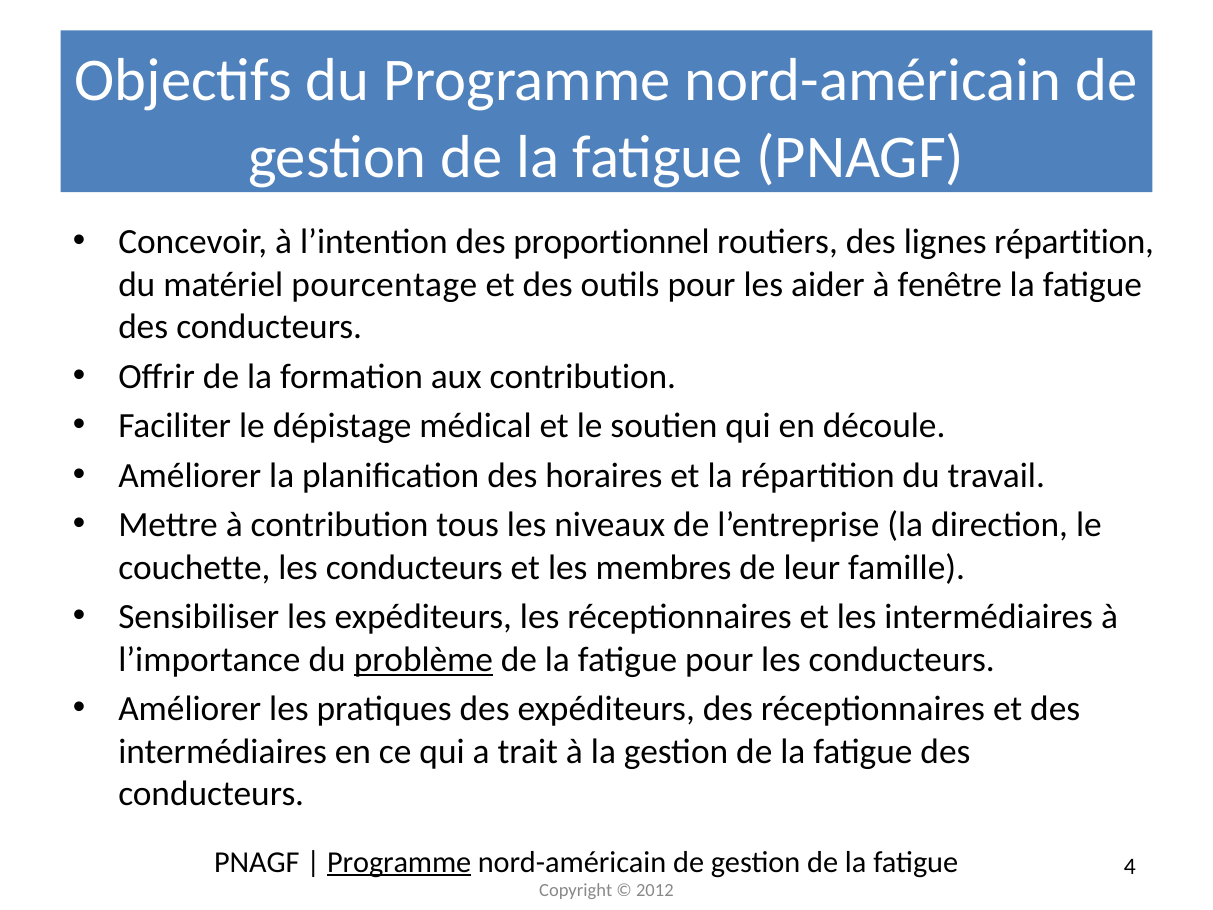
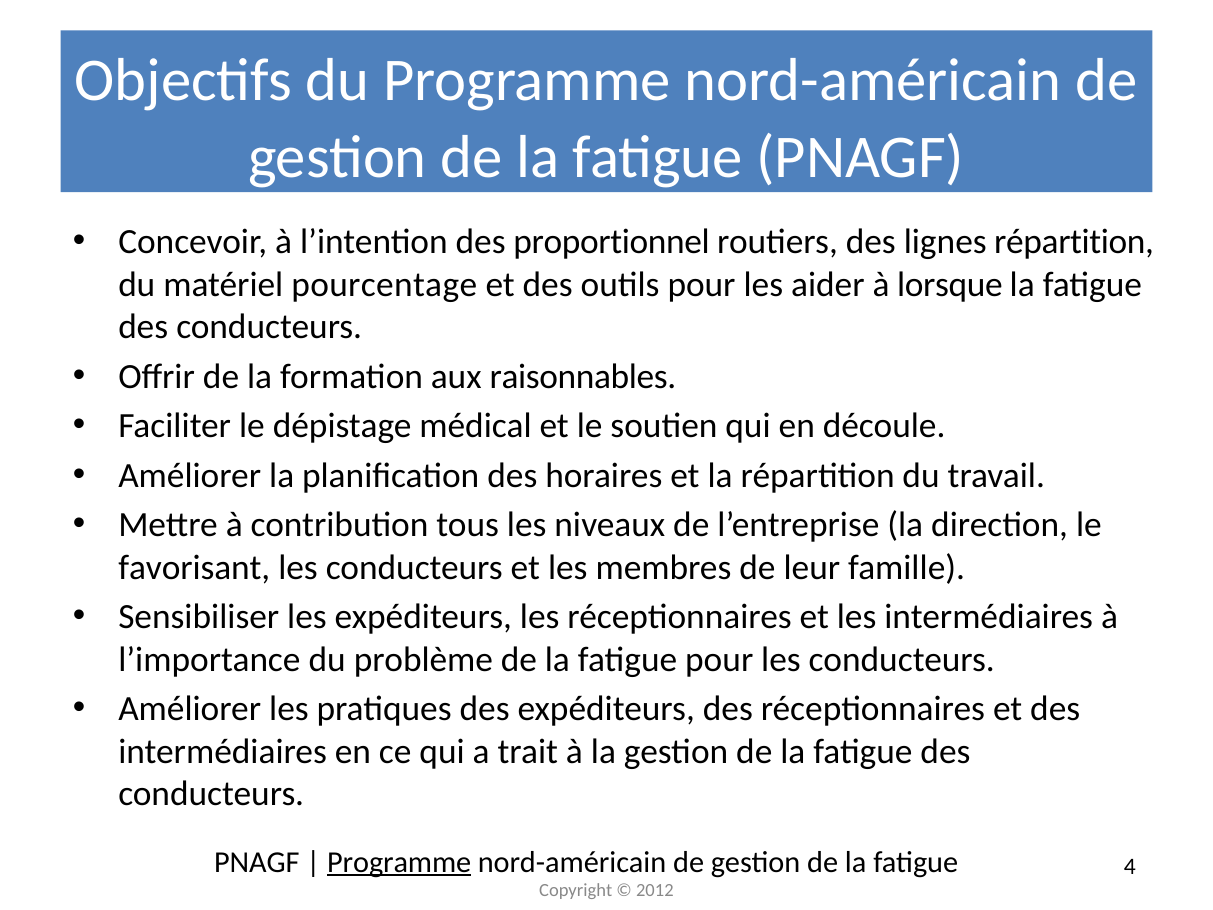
fenêtre: fenêtre -> lorsque (950, 285)
aux contribution: contribution -> raisonnables (583, 376)
couchette: couchette -> favorisant (194, 568)
problème underline: present -> none (423, 659)
